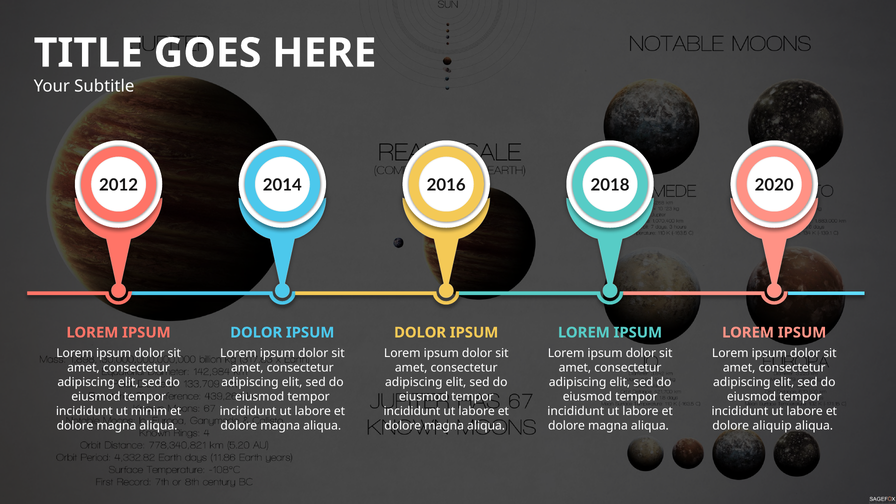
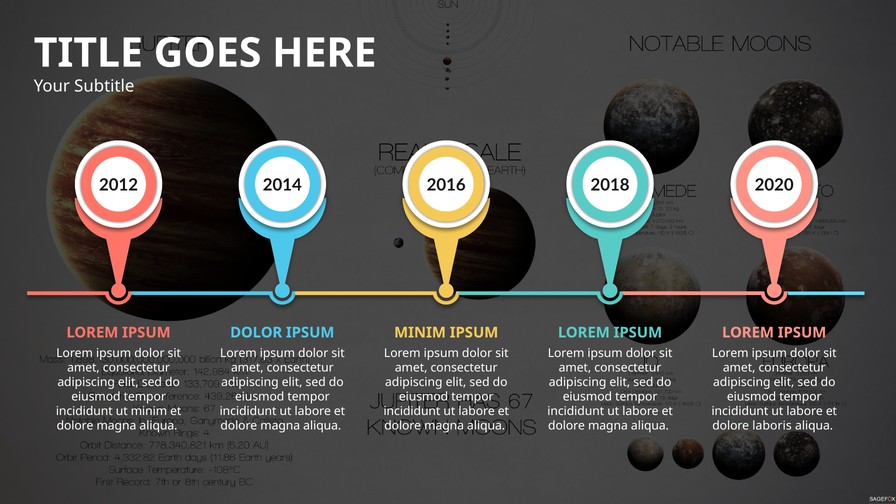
DOLOR: DOLOR -> MINIM (420, 333)
aliquip: aliquip -> laboris (772, 426)
